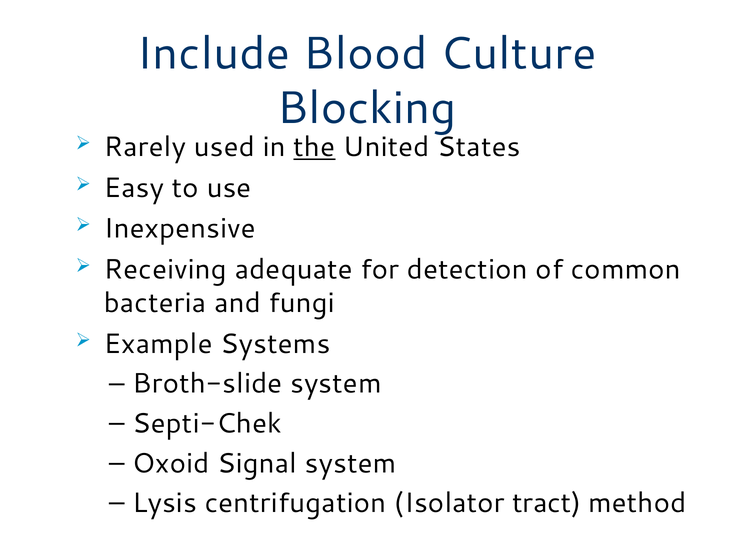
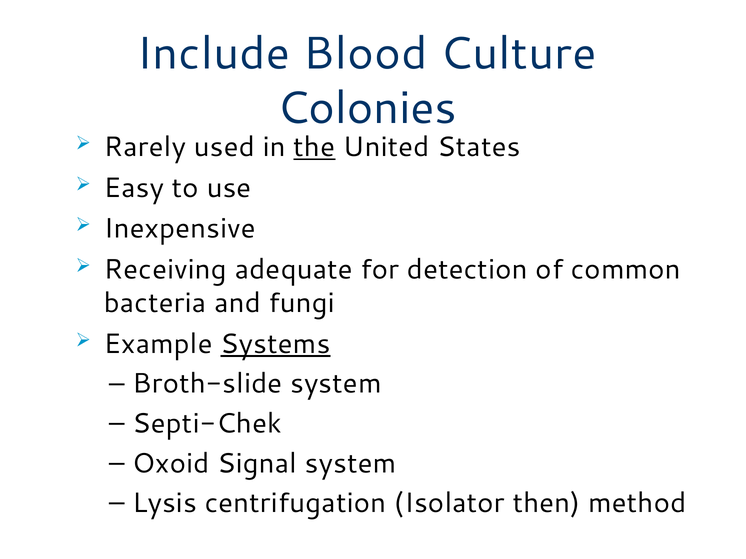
Blocking: Blocking -> Colonies (367, 108)
Systems underline: none -> present (275, 344)
tract: tract -> then (547, 504)
